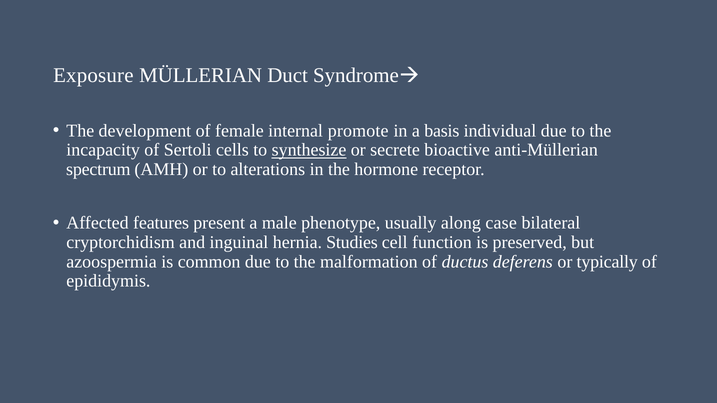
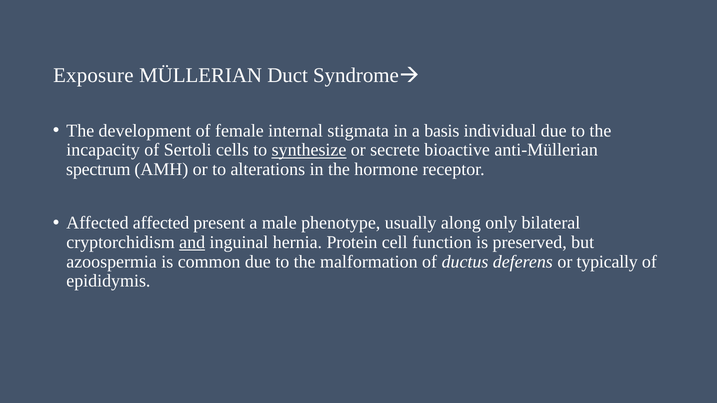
promote: promote -> stigmata (358, 131)
Affected features: features -> affected (161, 223)
case: case -> only (501, 223)
and underline: none -> present (192, 243)
Studies: Studies -> Protein (352, 243)
